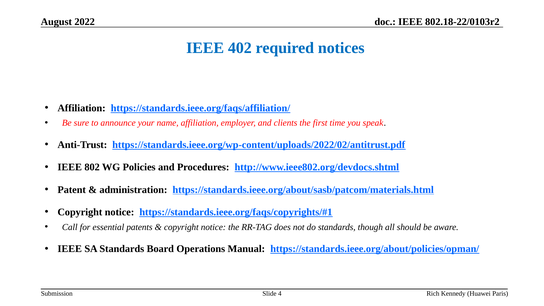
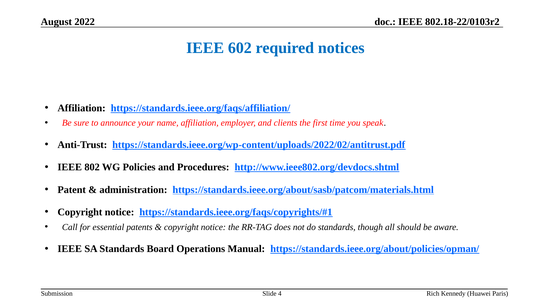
402: 402 -> 602 (240, 48)
